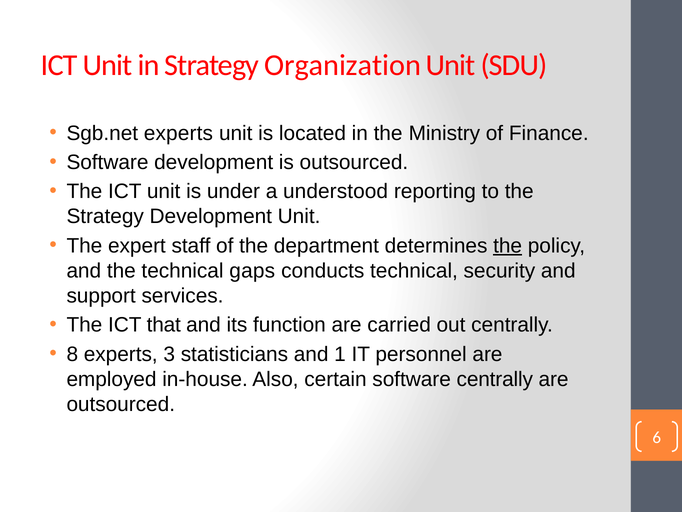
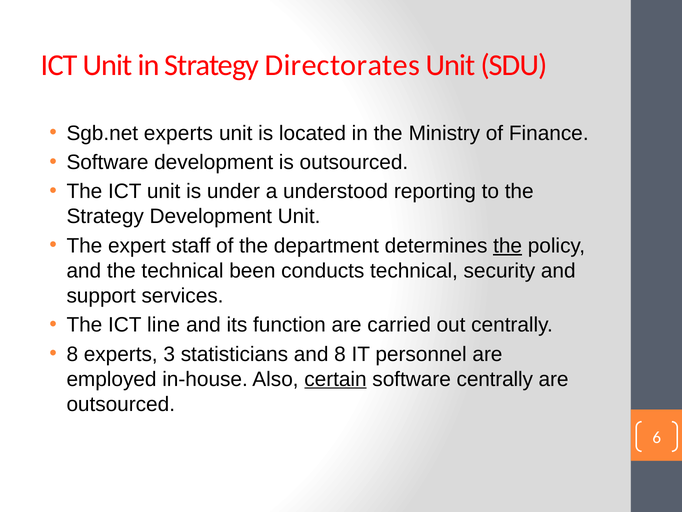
Organization: Organization -> Directorates (342, 65)
gaps: gaps -> been (252, 270)
that: that -> line (164, 325)
and 1: 1 -> 8 (340, 354)
certain underline: none -> present (335, 379)
